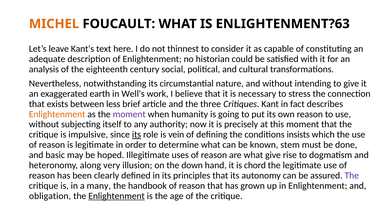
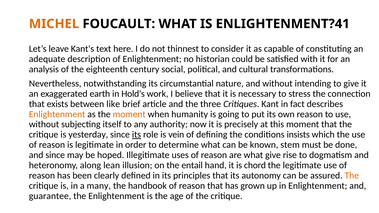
ENLIGHTENMENT?63: ENLIGHTENMENT?63 -> ENLIGHTENMENT?41 (283, 24)
Well's: Well's -> Hold's (133, 94)
less: less -> like (113, 104)
moment colour: purple -> orange (129, 114)
impulsive: impulsive -> yesterday (88, 135)
and basic: basic -> since (55, 155)
very: very -> lean (112, 165)
down: down -> entail (192, 165)
The colour: purple -> orange (352, 176)
obligation: obligation -> guarantee (50, 196)
Enlightenment underline: present -> none (117, 196)
